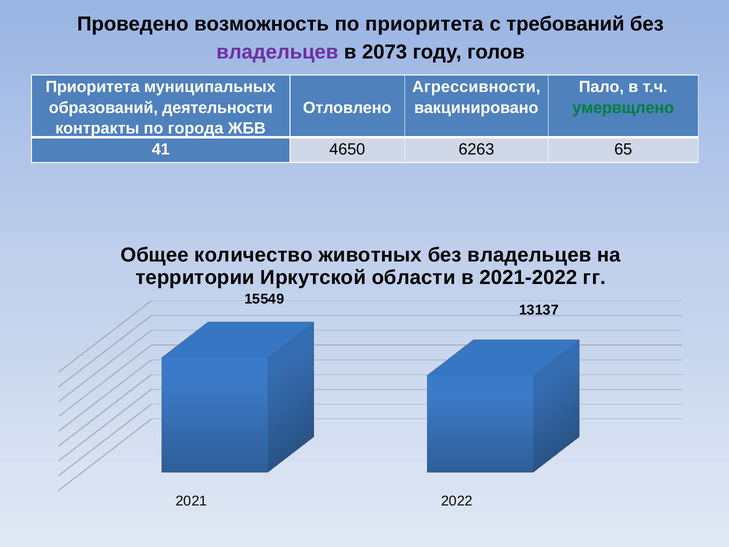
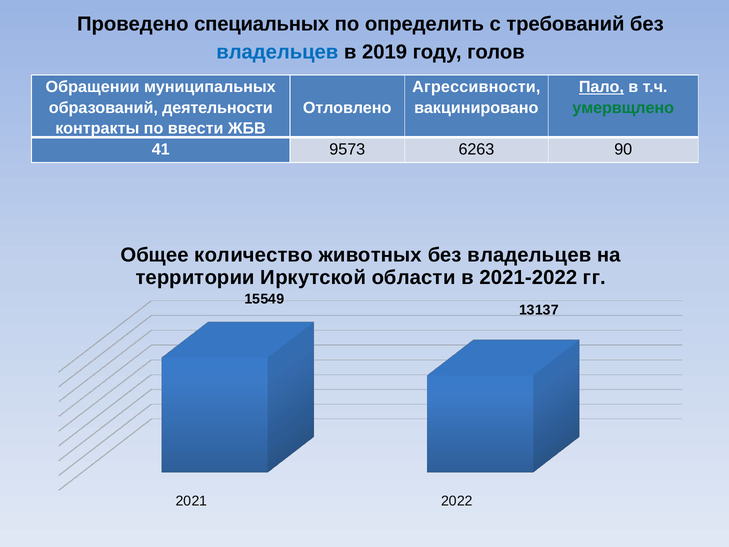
возможность: возможность -> специальных (262, 24)
по приоритета: приоритета -> определить (424, 24)
владельцев colour: purple -> blue (277, 52)
2073: 2073 -> 2019 (385, 52)
Приоритета: Приоритета -> Обращении (93, 87)
Пало underline: none -> present (601, 87)
города: города -> ввести (196, 128)
4650: 4650 -> 9573 (347, 149)
65: 65 -> 90 (623, 149)
